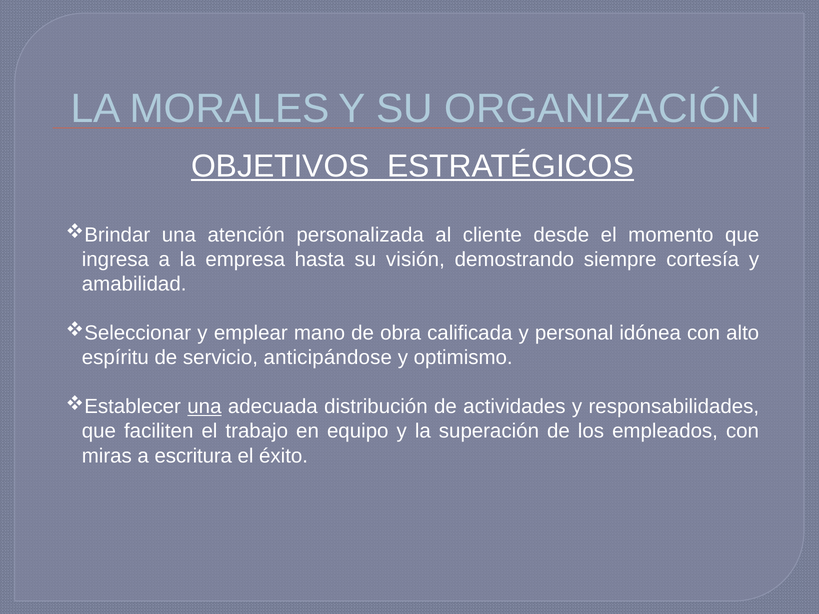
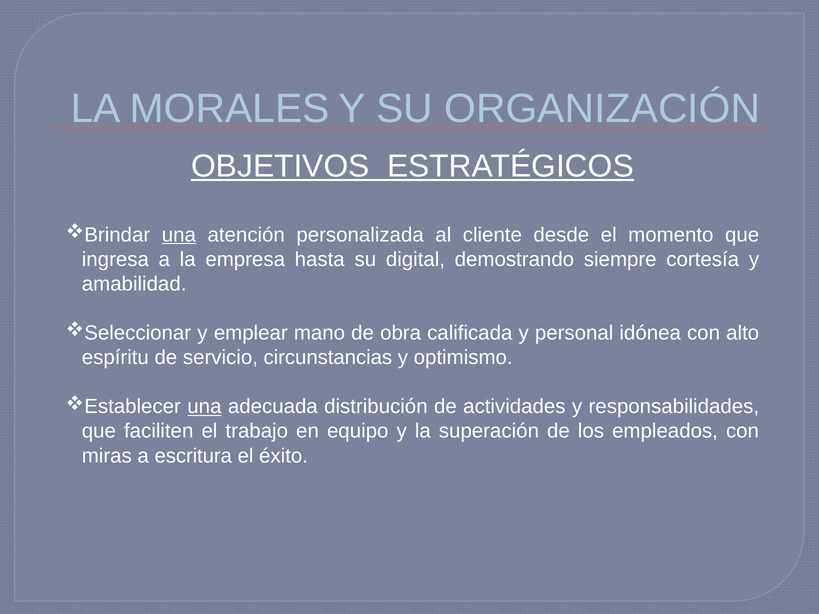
una underline: none -> present (179, 235)
visión: visión -> digital (415, 259)
anticipándose: anticipándose -> circunstancias (328, 358)
